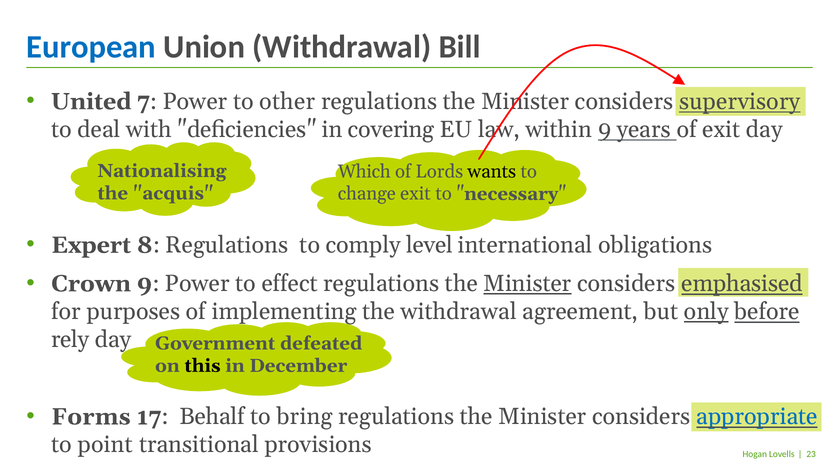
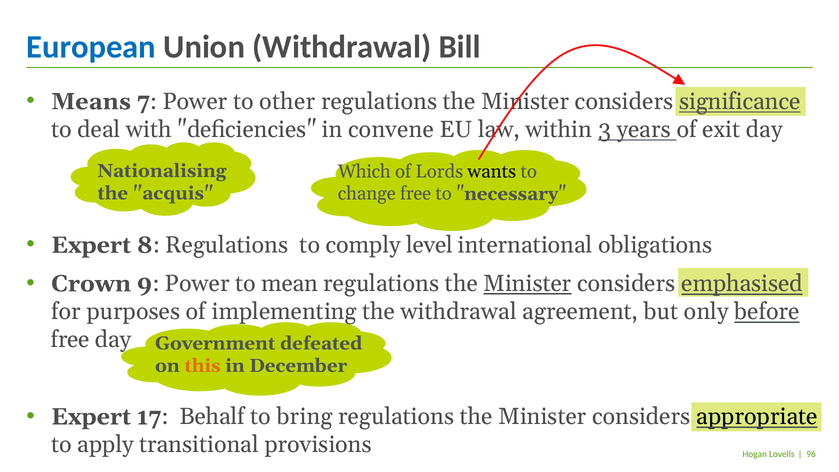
United: United -> Means (91, 102)
supervisory: supervisory -> significance (740, 102)
covering: covering -> convene (391, 130)
within 9: 9 -> 3 (605, 130)
change exit: exit -> free (416, 194)
effect: effect -> mean (290, 284)
only underline: present -> none (706, 312)
rely: rely -> free (70, 340)
this colour: black -> orange (202, 366)
Forms: Forms -> Expert (91, 417)
appropriate colour: blue -> black (757, 417)
point: point -> apply (105, 445)
23: 23 -> 96 (811, 454)
